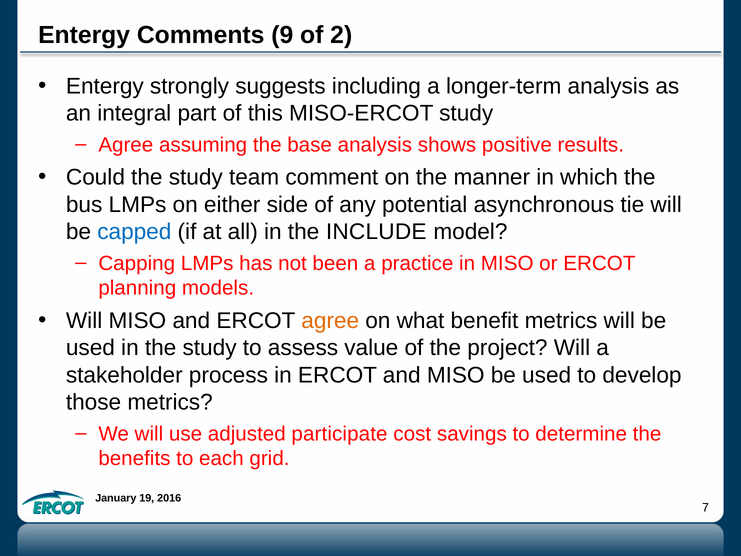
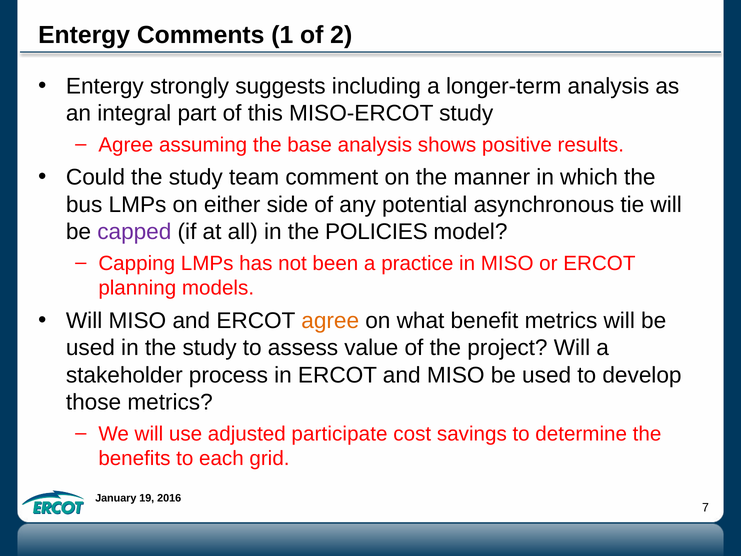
9: 9 -> 1 (282, 35)
capped colour: blue -> purple (134, 232)
INCLUDE: INCLUDE -> POLICIES (376, 232)
